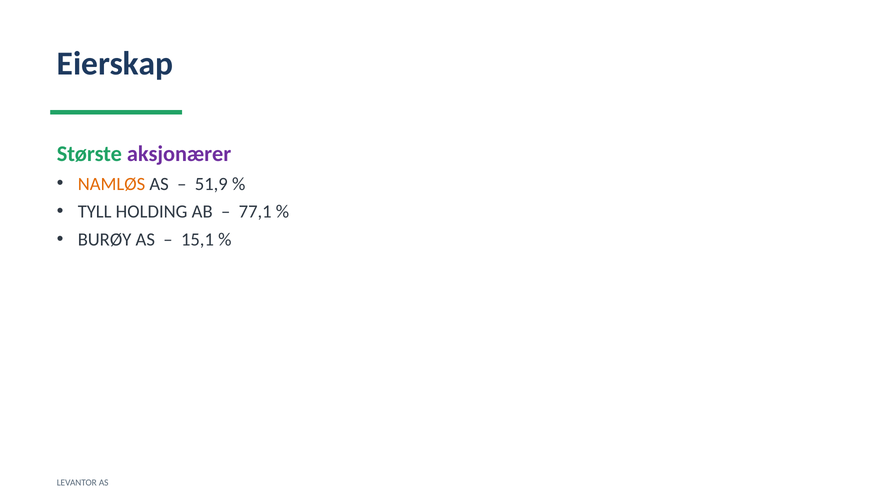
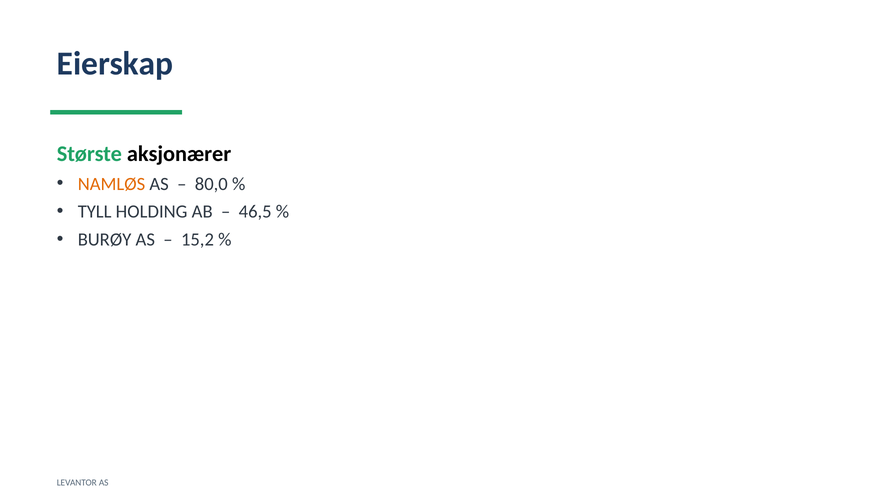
aksjonærer colour: purple -> black (179, 154)
51,9: 51,9 -> 80,0 (211, 184)
77,1: 77,1 -> 46,5 (255, 212)
15,1: 15,1 -> 15,2 (197, 239)
